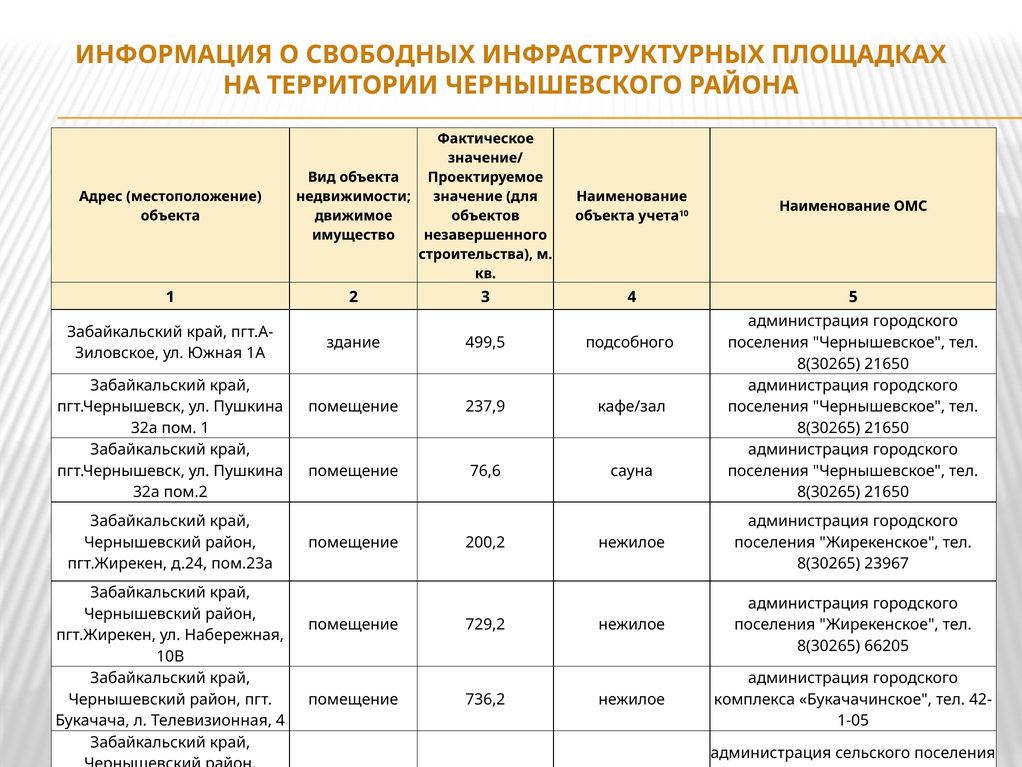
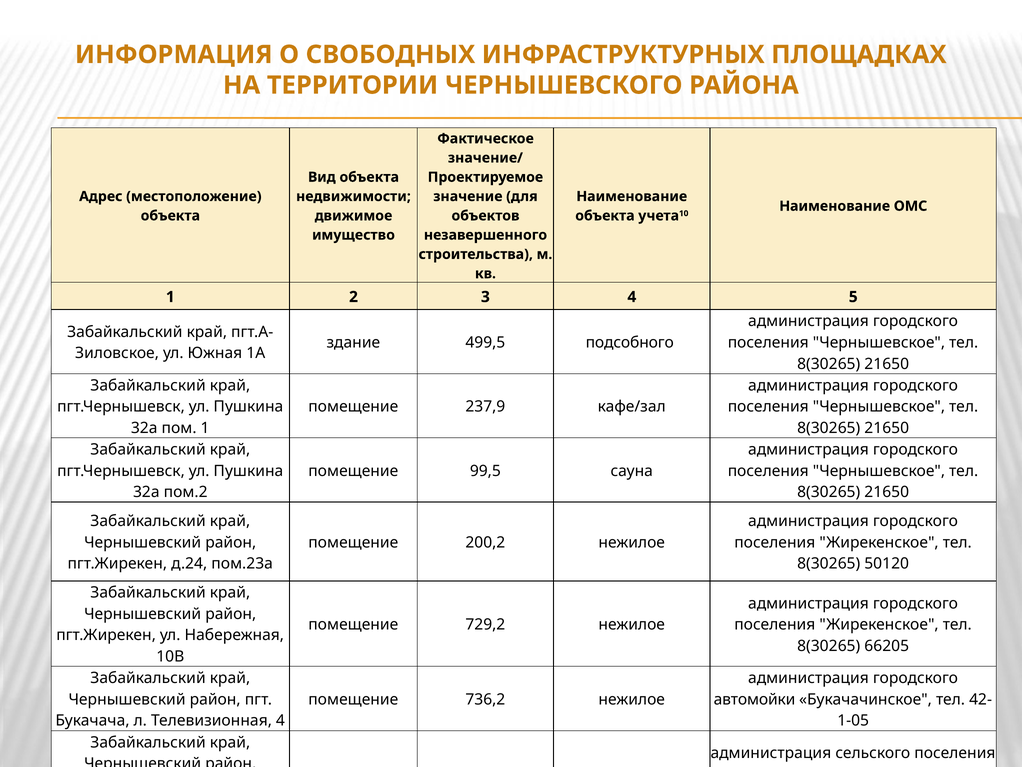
76,6: 76,6 -> 99,5 (485, 471)
23967: 23967 -> 50120 (887, 563)
комплекса: комплекса -> автомойки (755, 699)
